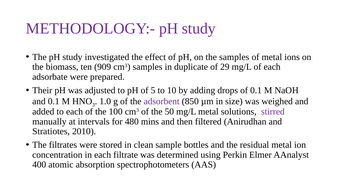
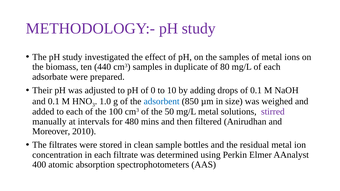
909: 909 -> 440 (103, 67)
29: 29 -> 80 (225, 67)
5: 5 -> 0 (153, 90)
adsorbent colour: purple -> blue (162, 101)
Stratiotes: Stratiotes -> Moreover (51, 132)
